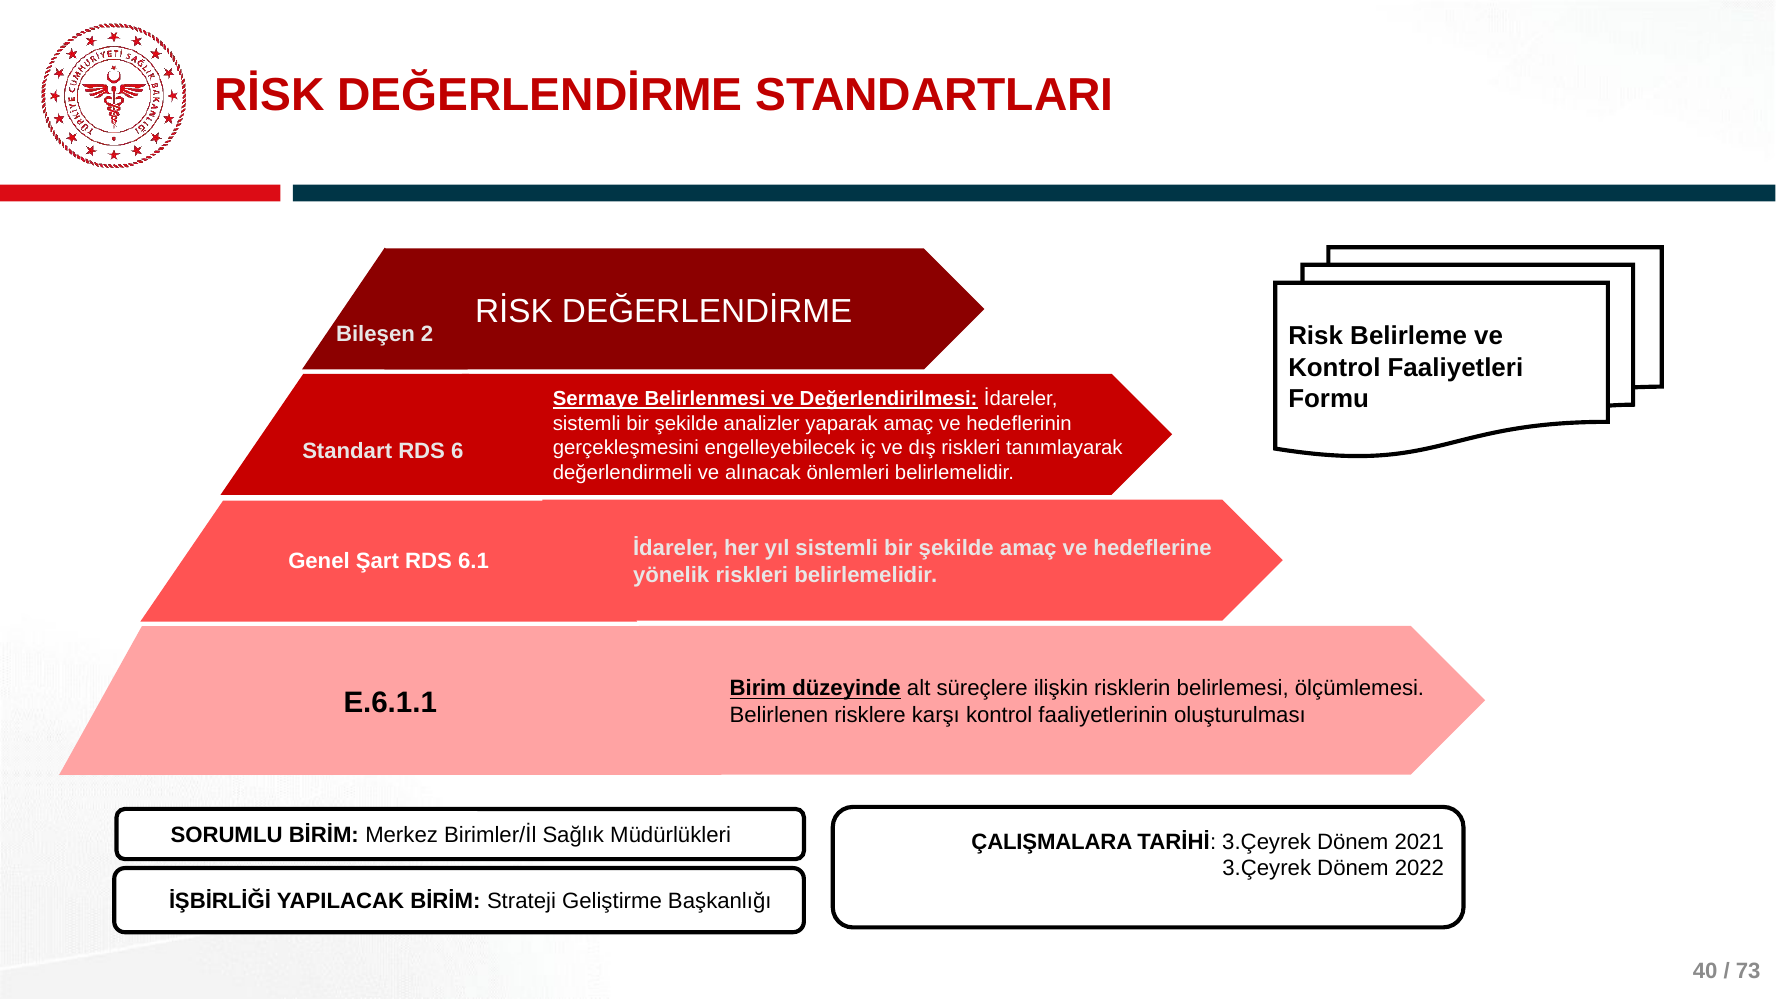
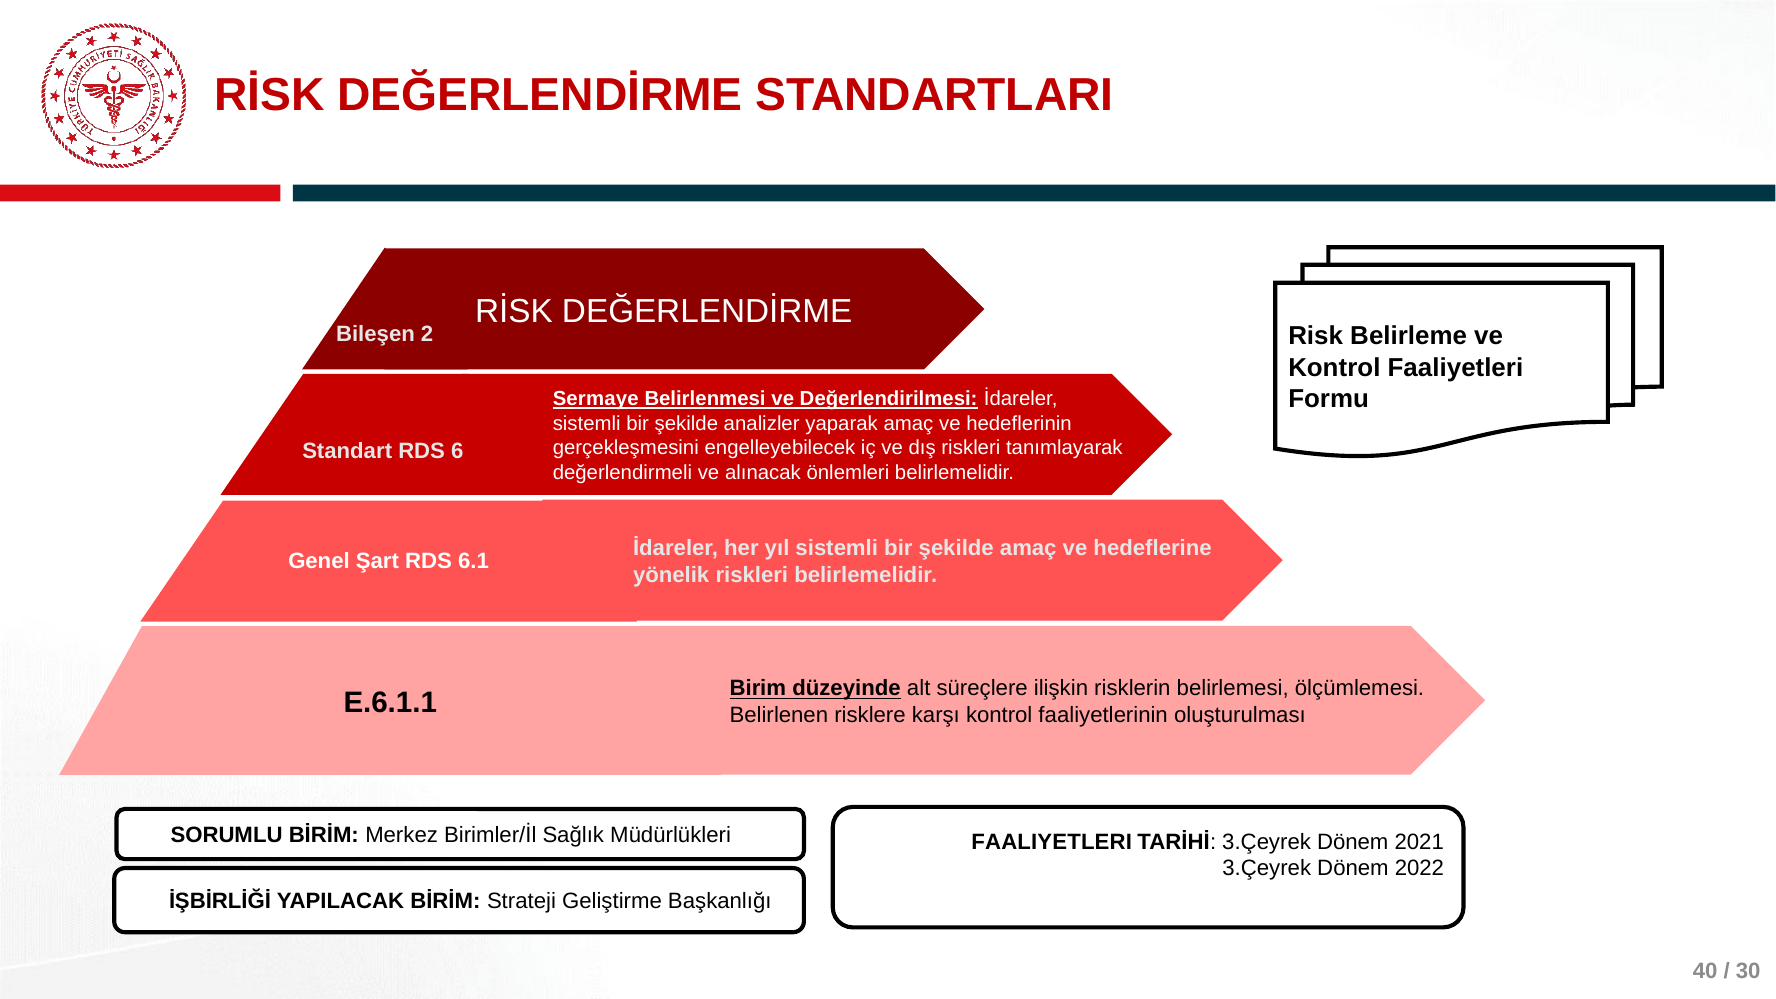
Müdürlükleri ÇALIŞMALARA: ÇALIŞMALARA -> FAALIYETLERI (1052, 842)
73: 73 -> 30 (1748, 972)
